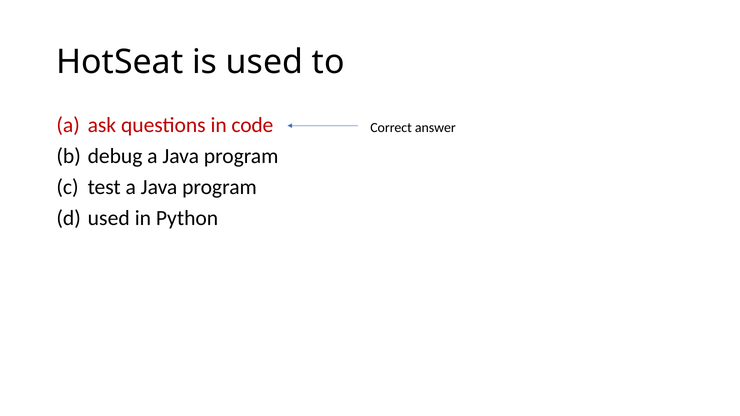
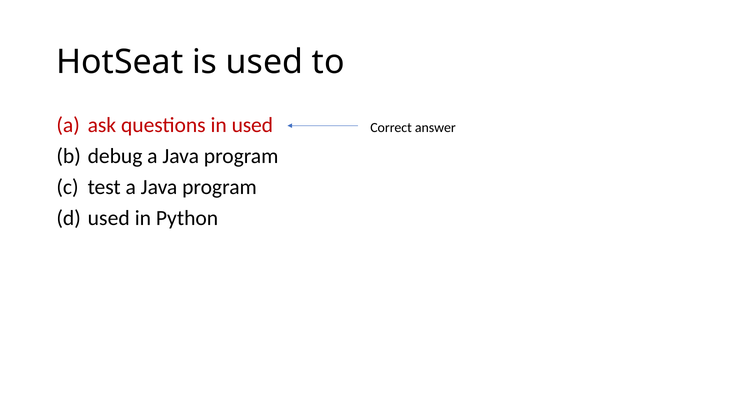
in code: code -> used (252, 125)
